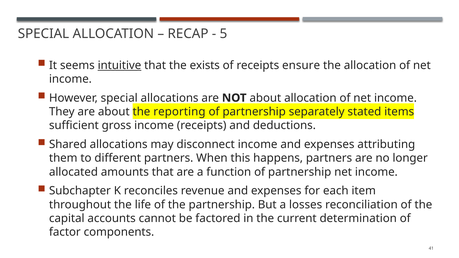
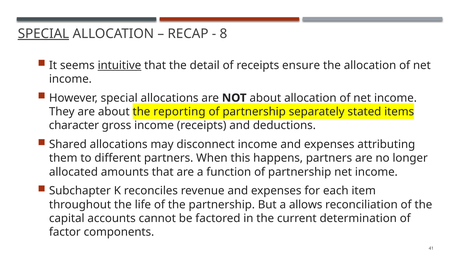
SPECIAL underline: none -> present (43, 34)
5: 5 -> 8 (223, 34)
exists: exists -> detail (205, 65)
sufficient: sufficient -> character (74, 126)
losses: losses -> allows (306, 205)
